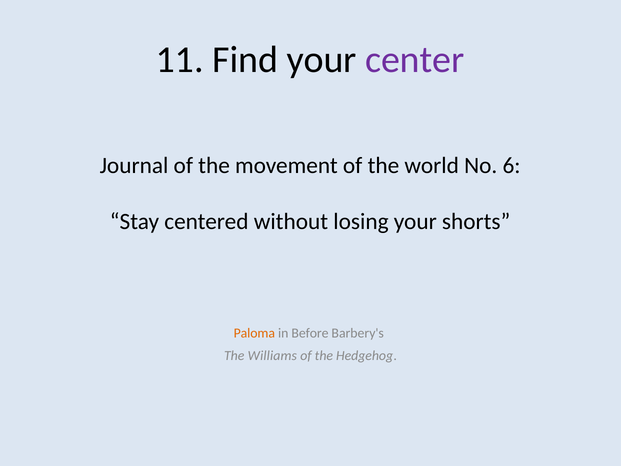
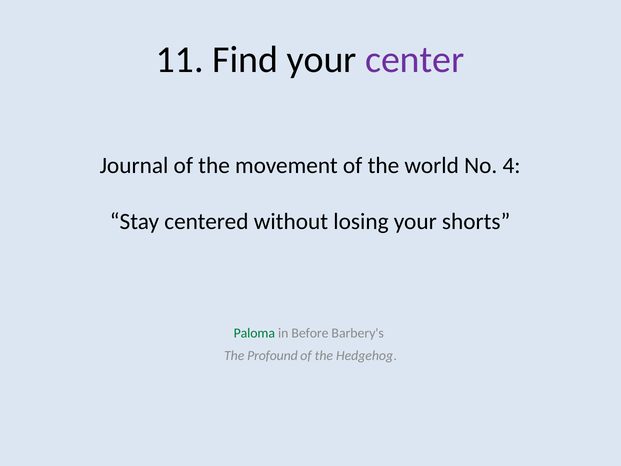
6: 6 -> 4 (512, 166)
Paloma colour: orange -> green (254, 333)
Williams: Williams -> Profound (272, 355)
